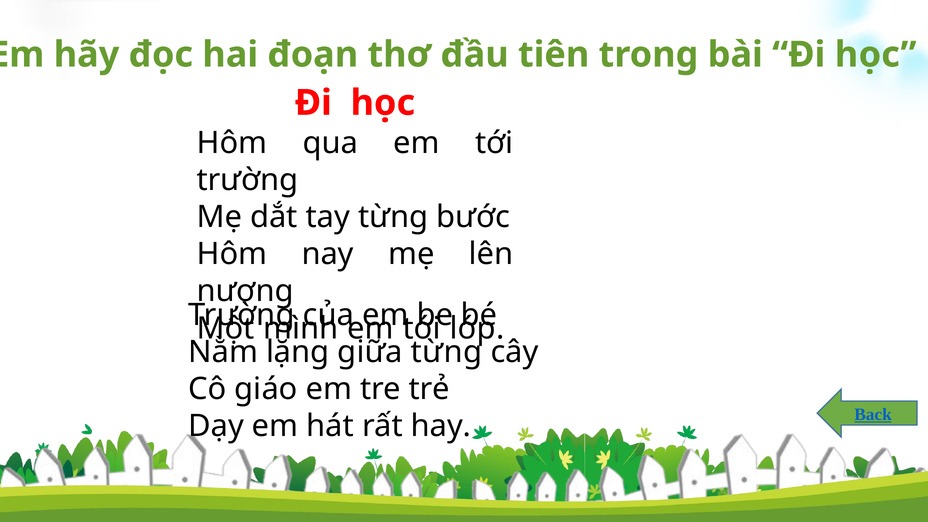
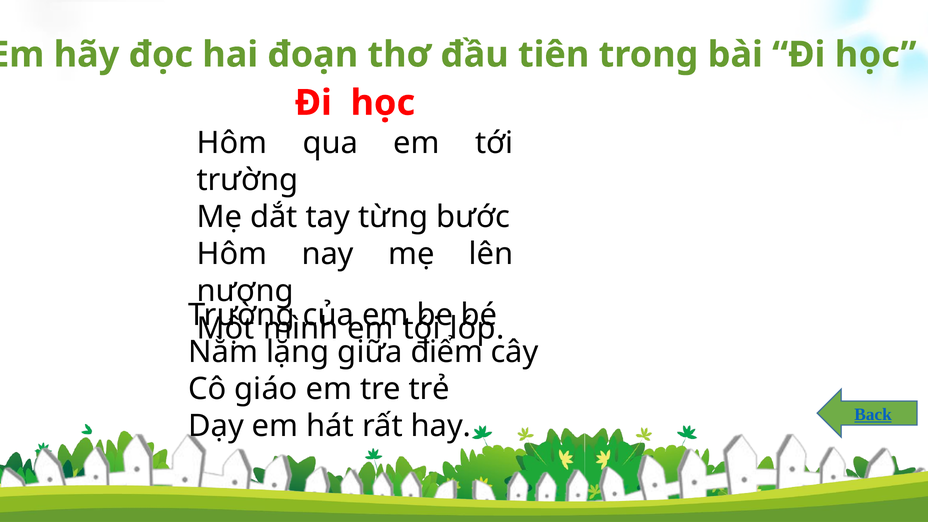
giữa từng: từng -> điểm (447, 352)
